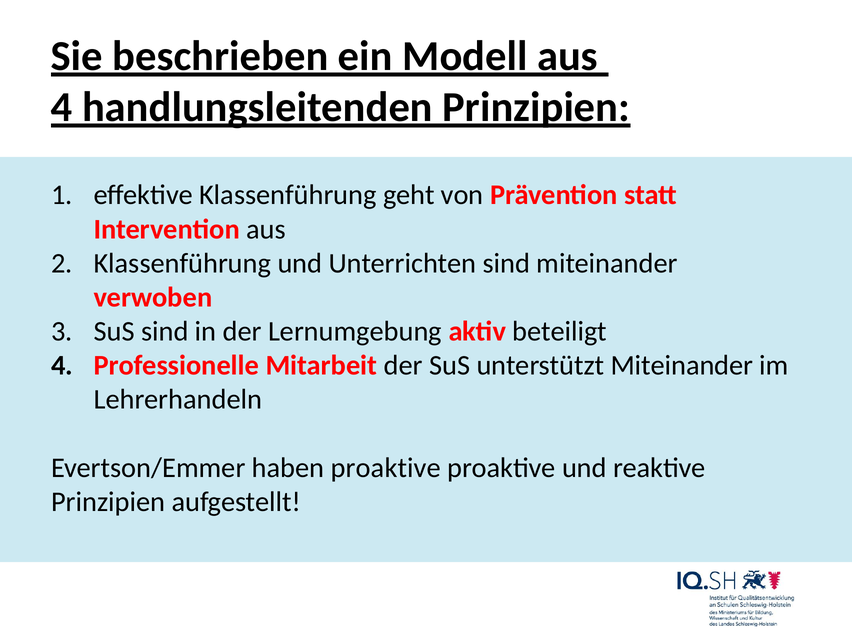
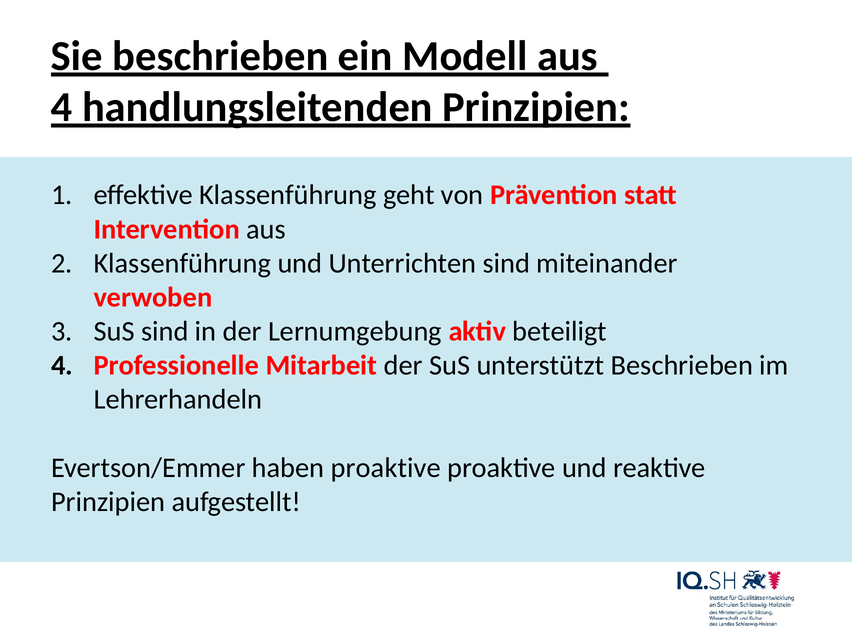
unterstützt Miteinander: Miteinander -> Beschrieben (682, 366)
